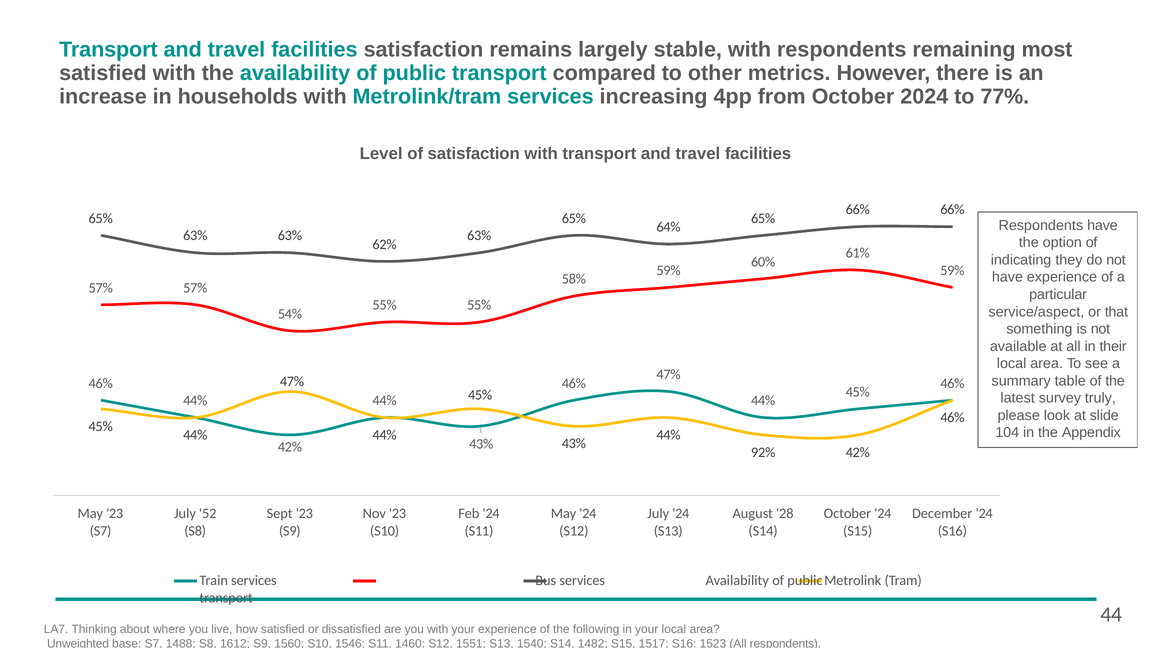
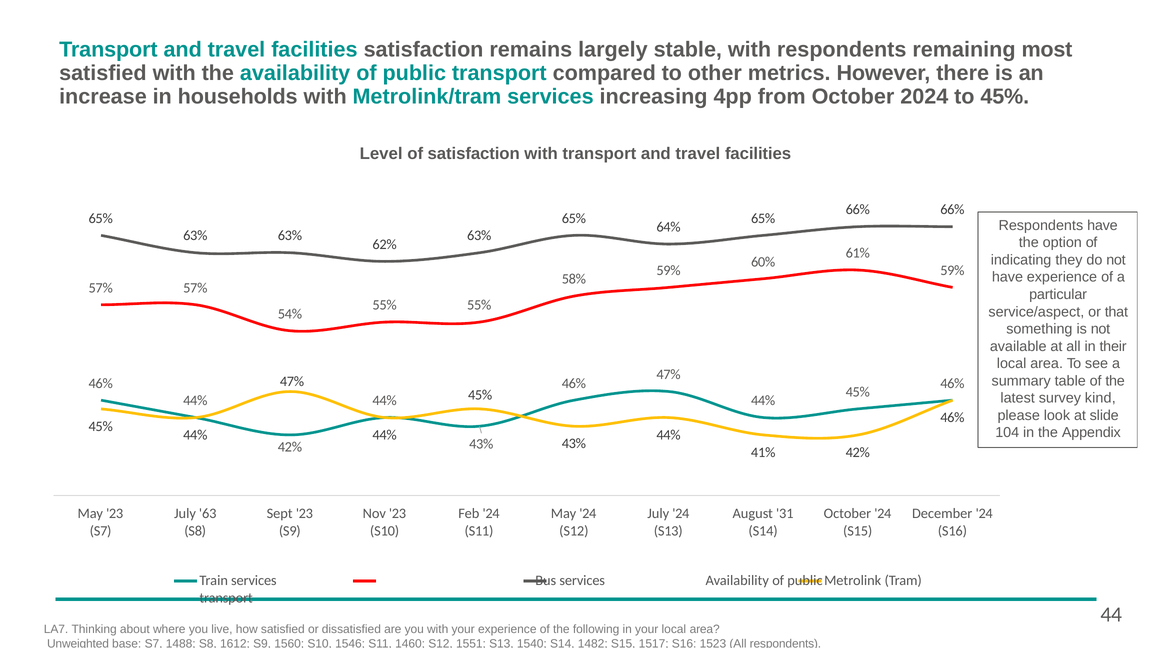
to 77%: 77% -> 45% (1005, 96)
truly: truly -> kind (1100, 398)
92%: 92% -> 41% (763, 452)
52: 52 -> 63 (208, 514)
28: 28 -> 31 (785, 514)
